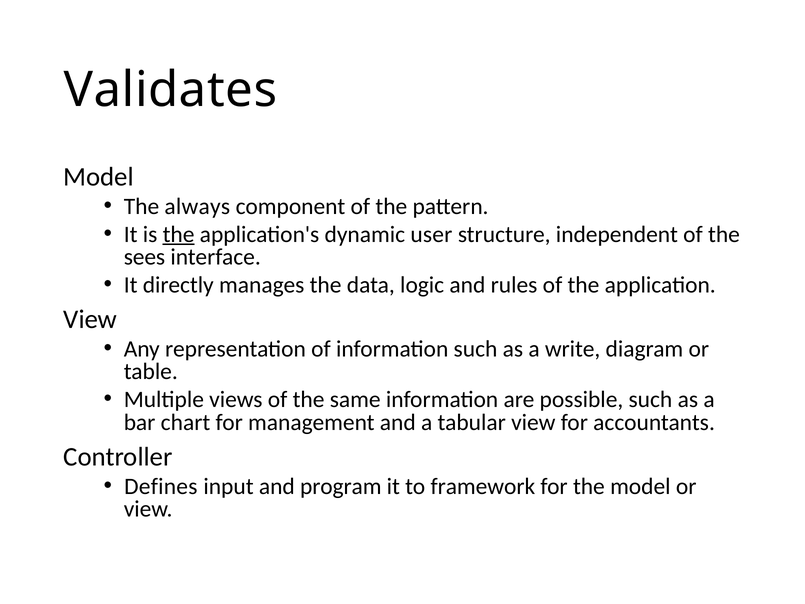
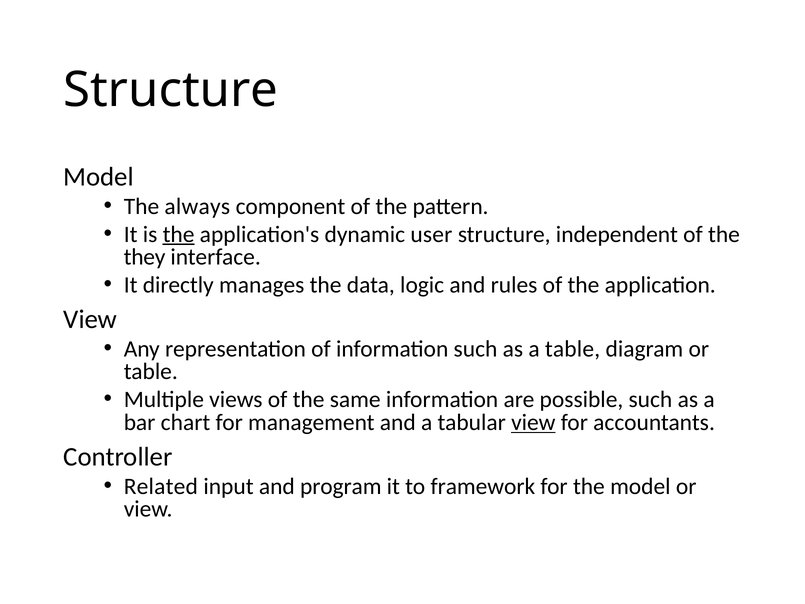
Validates: Validates -> Structure (171, 90)
sees: sees -> they (145, 257)
a write: write -> table (572, 349)
view underline: none -> present (533, 422)
Defines: Defines -> Related (161, 486)
